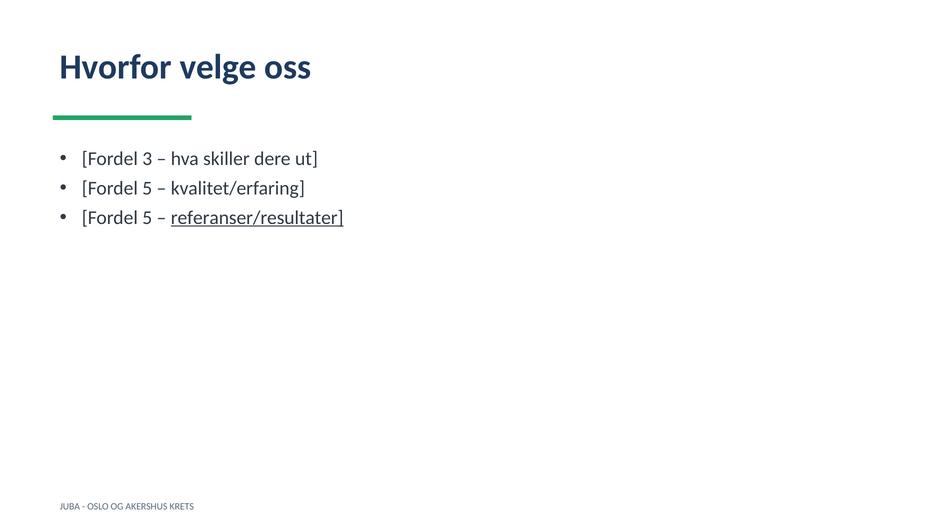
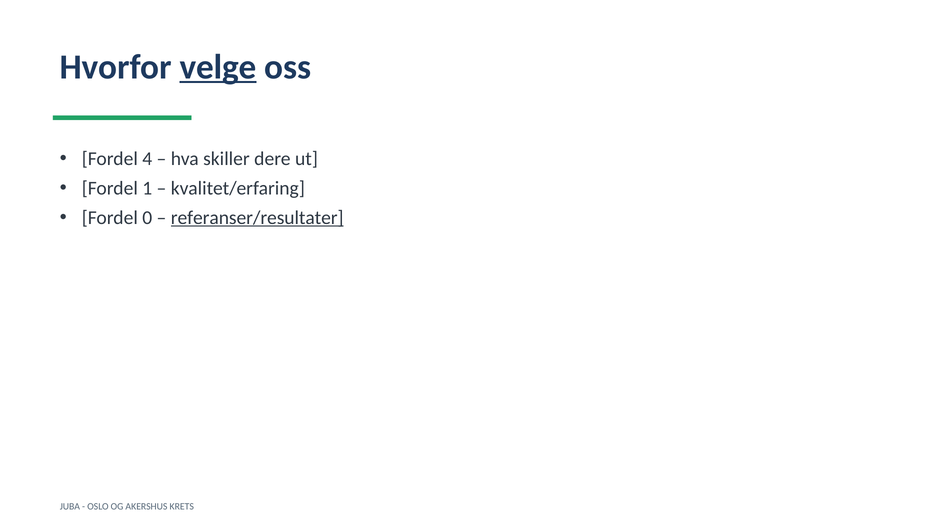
velge underline: none -> present (218, 67)
3: 3 -> 4 (147, 159)
5: 5 -> 1 (147, 188)
5: 5 -> 0 (147, 218)
